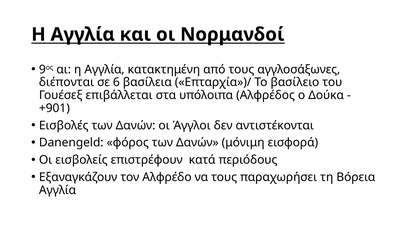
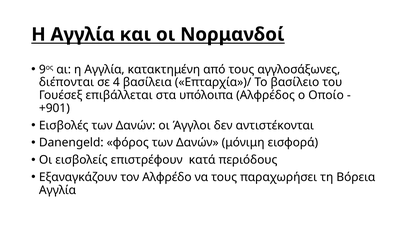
6: 6 -> 4 (116, 82)
Δούκα: Δούκα -> Οποίο (326, 95)
